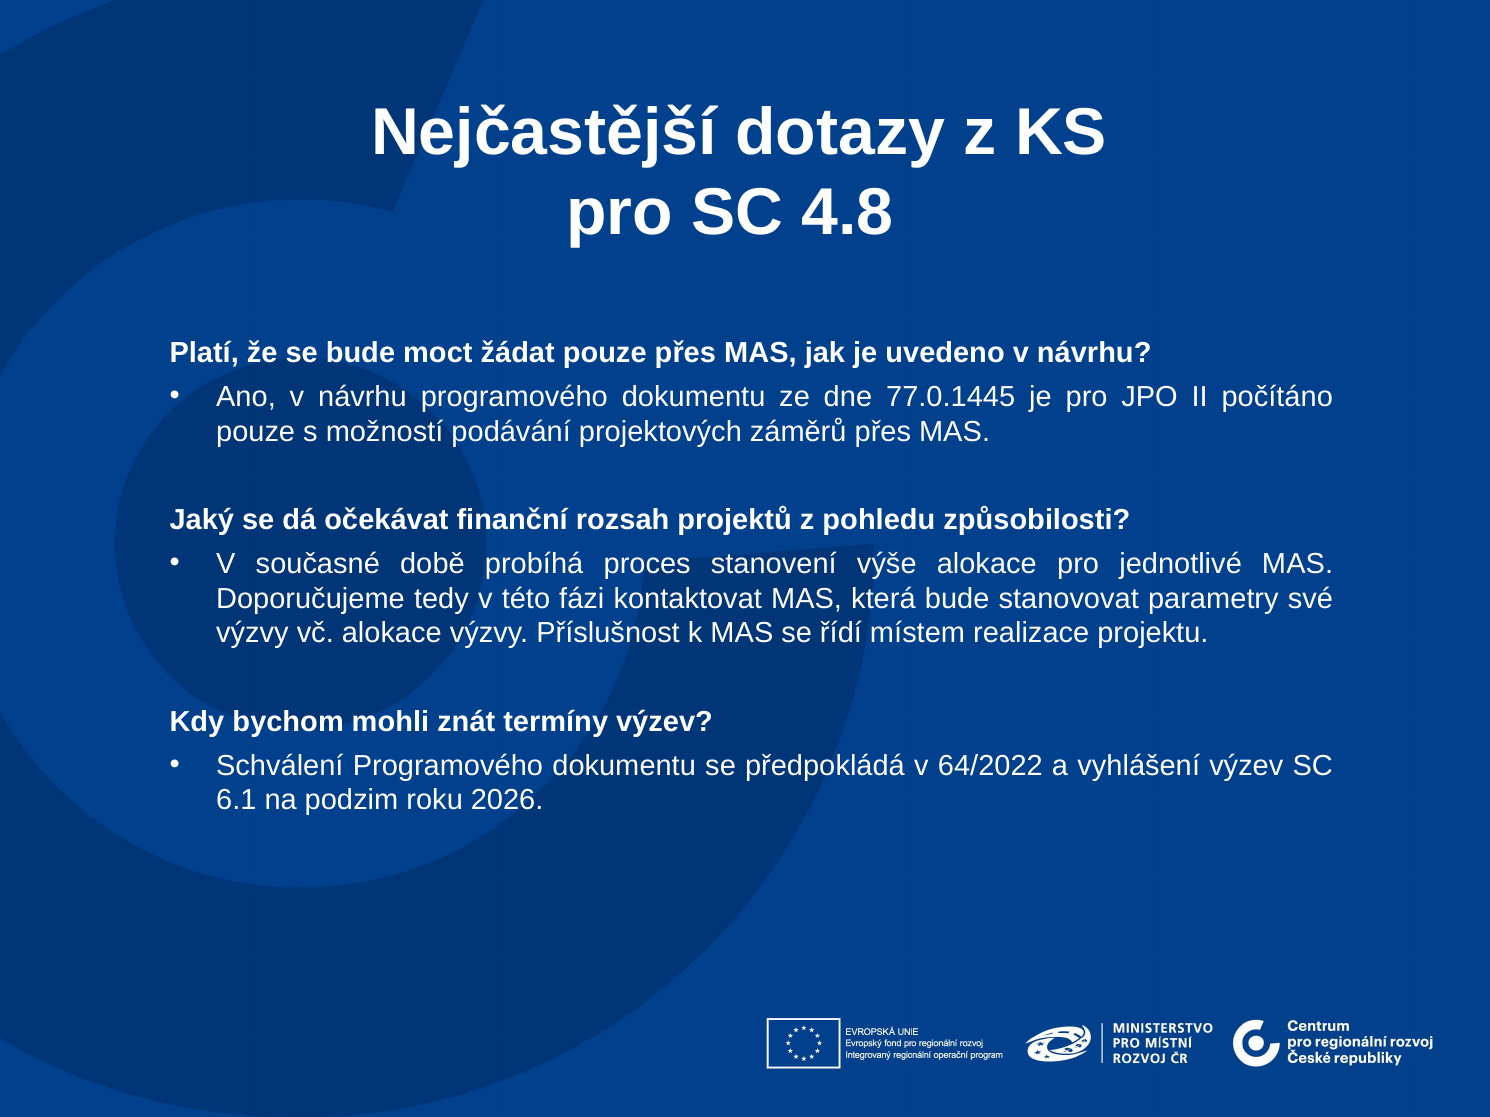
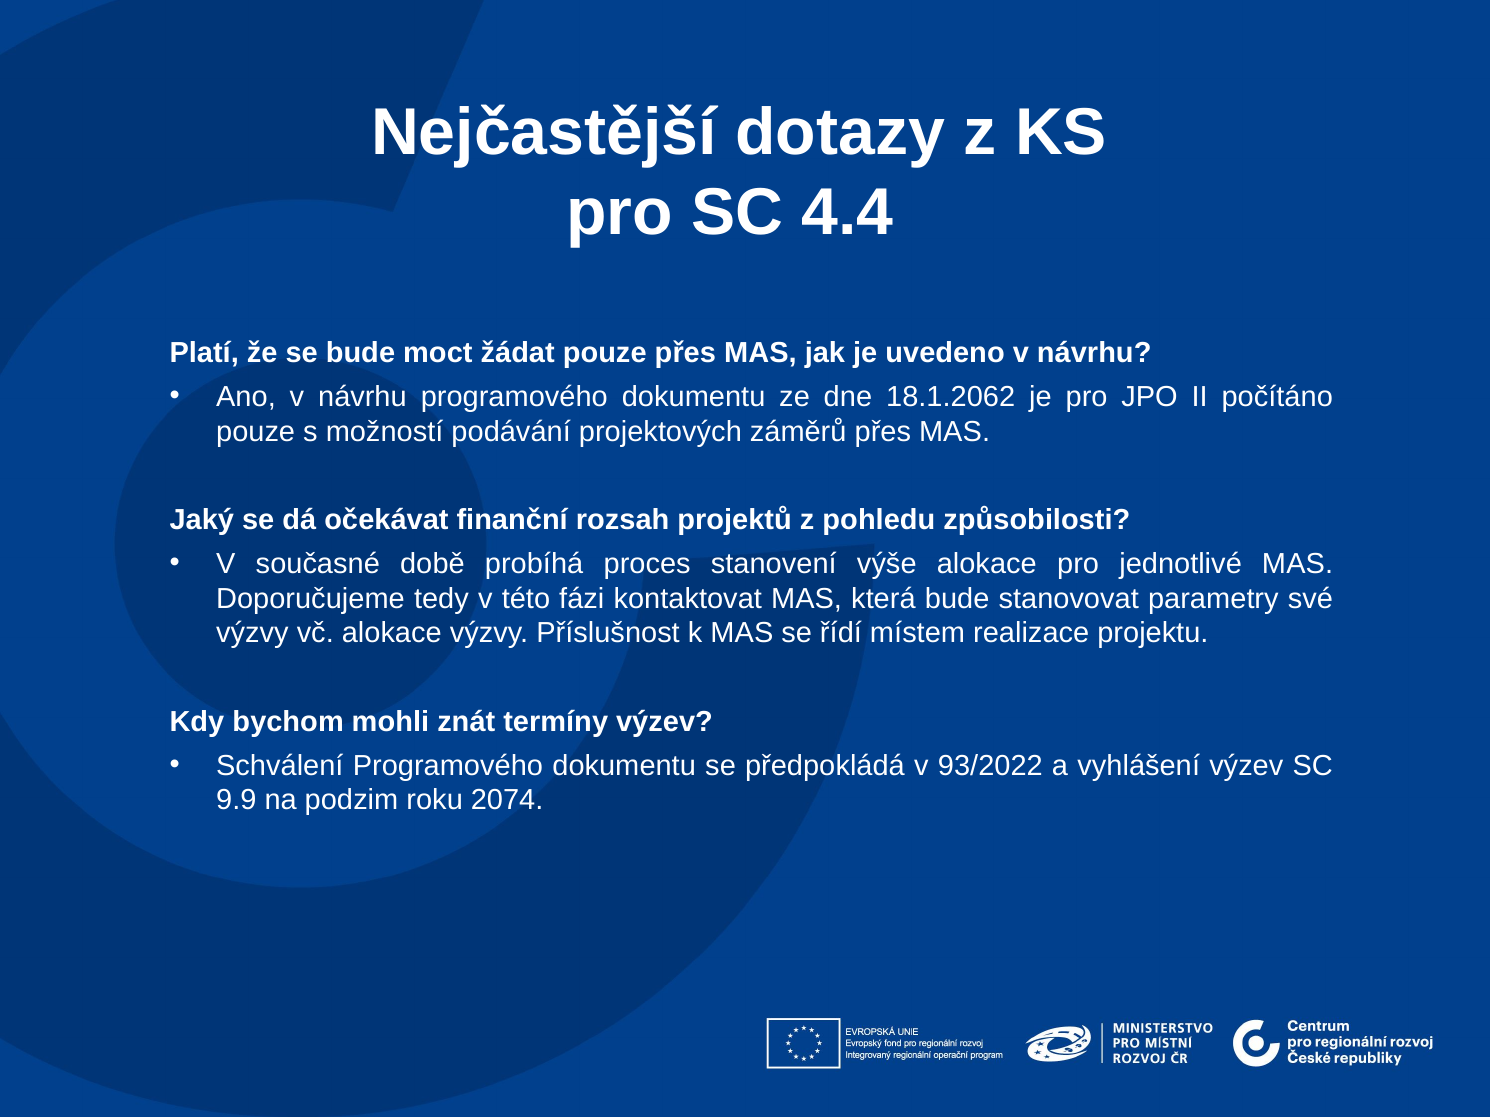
4.8: 4.8 -> 4.4 (848, 212)
77.0.1445: 77.0.1445 -> 18.1.2062 (951, 397)
64/2022: 64/2022 -> 93/2022 (990, 766)
6.1: 6.1 -> 9.9 (236, 801)
2026: 2026 -> 2074 (507, 801)
